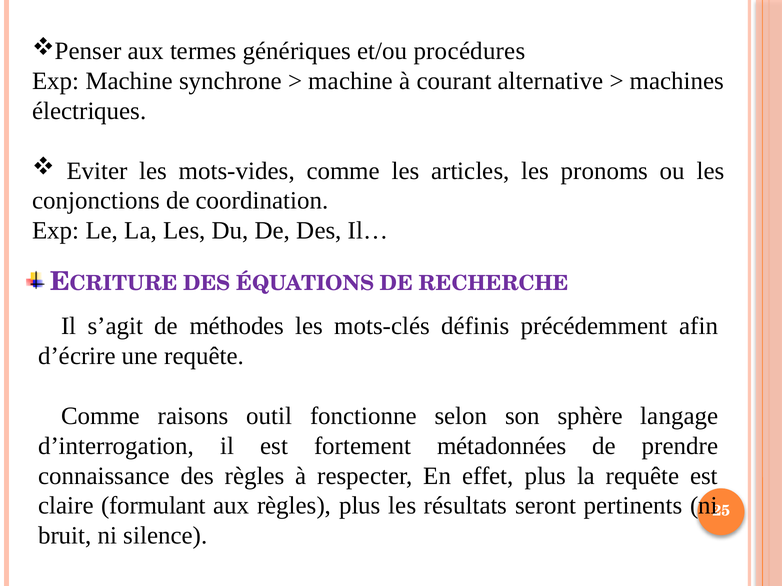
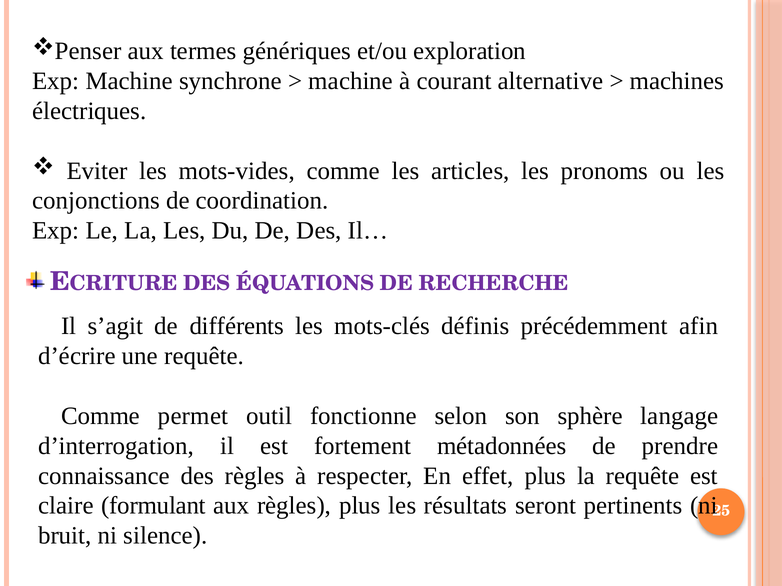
procédures: procédures -> exploration (470, 51)
méthodes: méthodes -> différents (237, 326)
raisons: raisons -> permet (193, 416)
